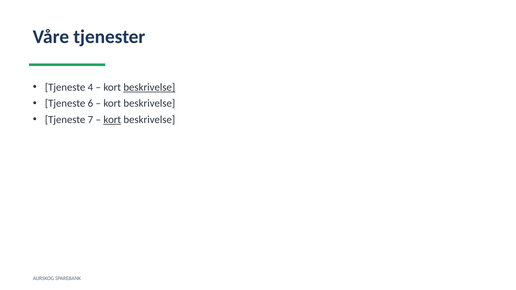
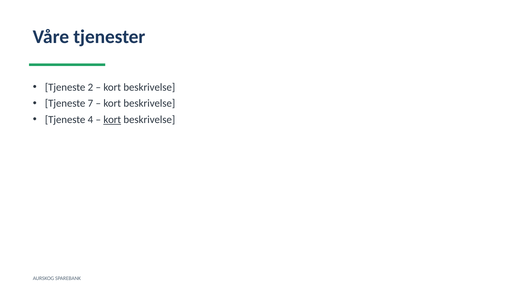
4: 4 -> 2 (90, 87)
beskrivelse underline: present -> none (149, 87)
6: 6 -> 7 (90, 104)
7: 7 -> 4 (90, 120)
